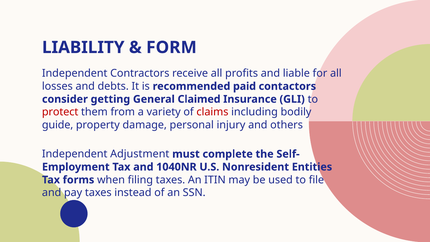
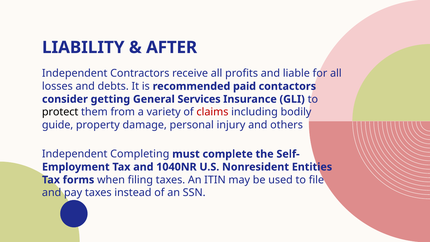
FORM: FORM -> AFTER (172, 47)
Claimed: Claimed -> Services (199, 99)
protect colour: red -> black (60, 112)
Adjustment: Adjustment -> Completing (140, 154)
